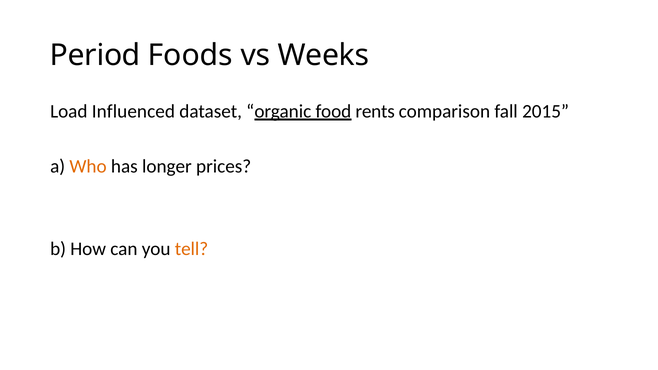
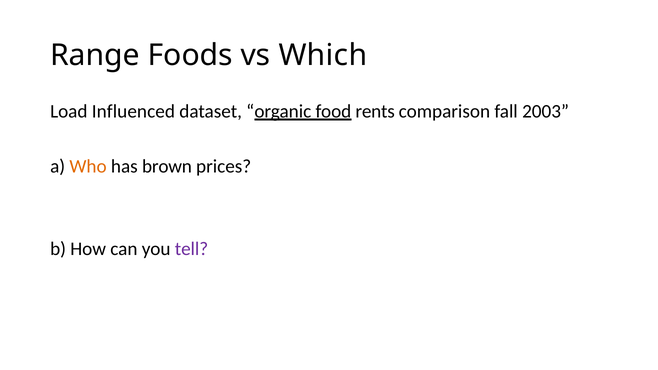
Period: Period -> Range (95, 55)
Weeks: Weeks -> Which (323, 55)
2015: 2015 -> 2003 (546, 111)
longer: longer -> brown (167, 166)
tell colour: orange -> purple (191, 249)
